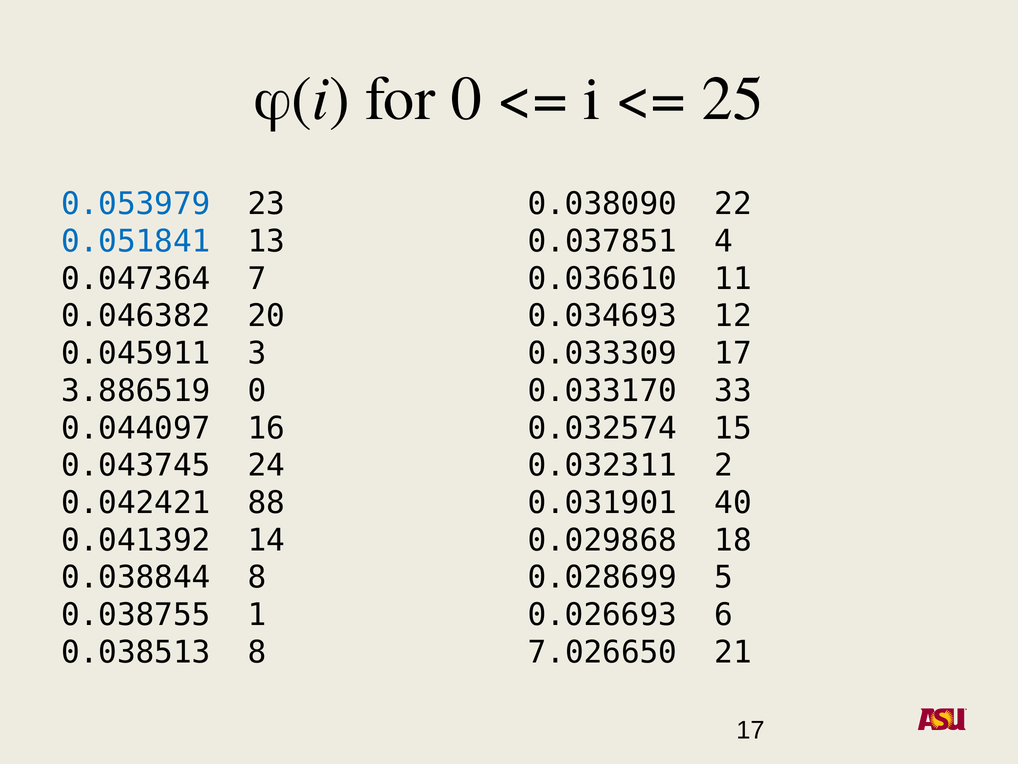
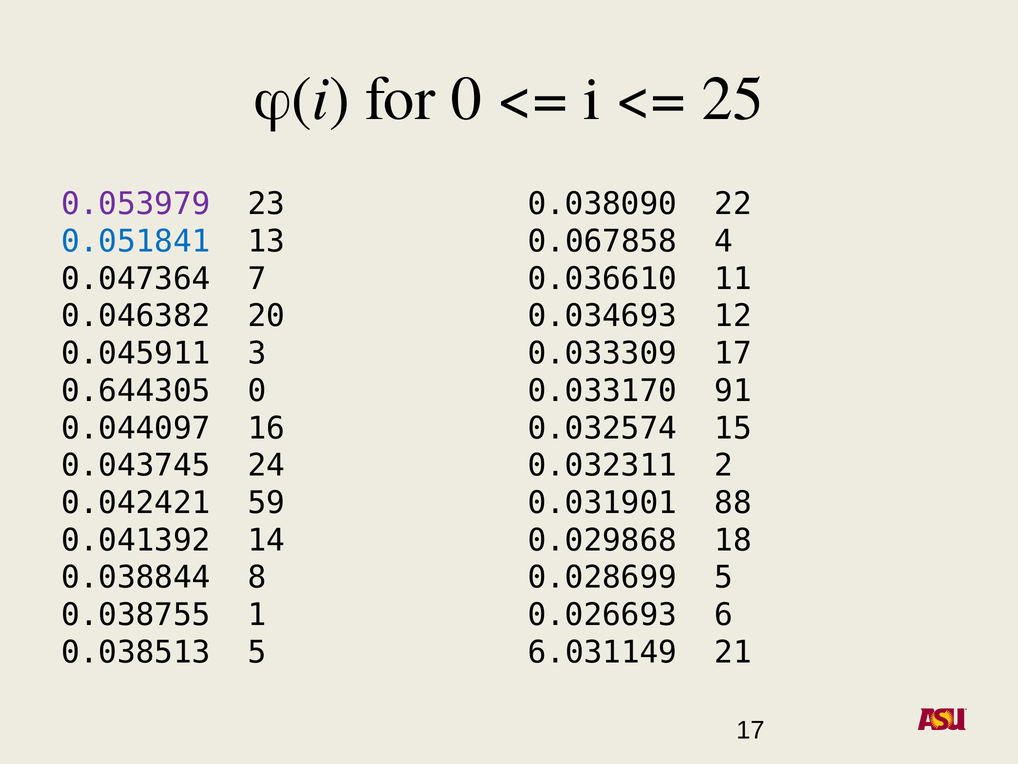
0.053979 colour: blue -> purple (136, 204)
0.037851: 0.037851 -> 0.067858 (602, 241)
3.886519: 3.886519 -> 0.644305 (136, 391)
33: 33 -> 91 (733, 391)
88: 88 -> 59 (266, 503)
40: 40 -> 88 (733, 503)
0.038513 8: 8 -> 5 (257, 652)
7.026650: 7.026650 -> 6.031149 (602, 652)
